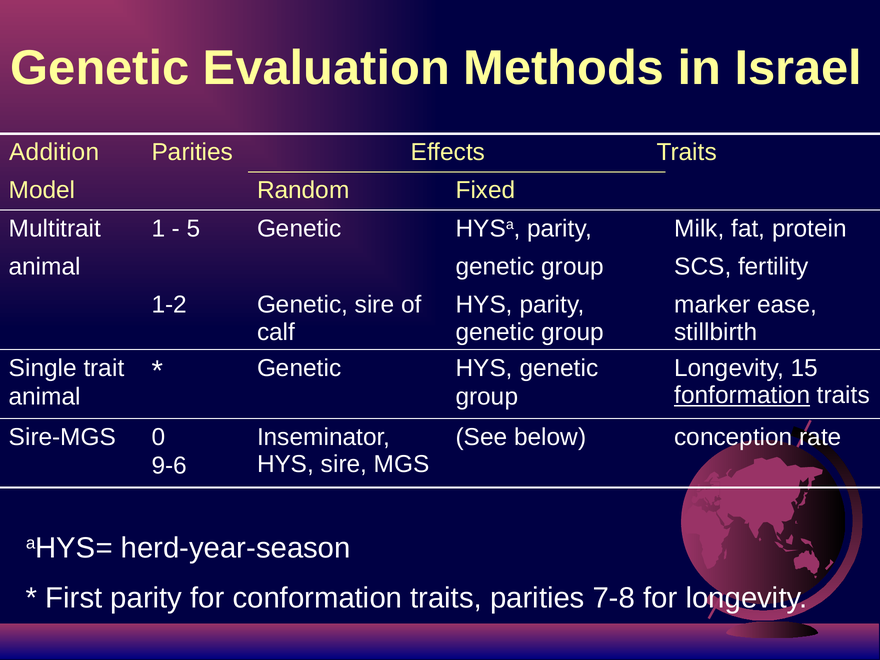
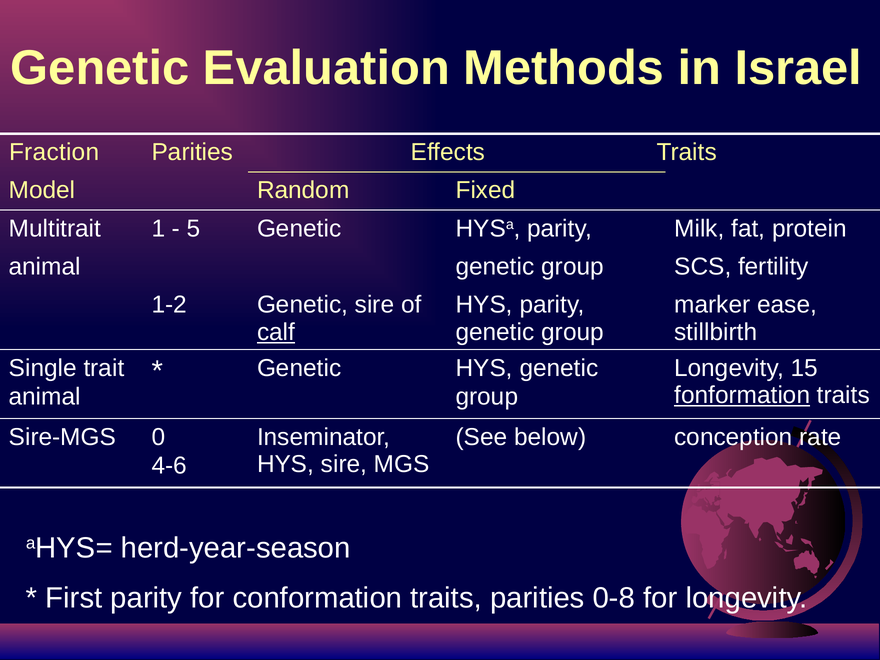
Addition: Addition -> Fraction (54, 152)
calf underline: none -> present (276, 332)
9-6: 9-6 -> 4-6 (169, 466)
7-8: 7-8 -> 0-8 (614, 598)
